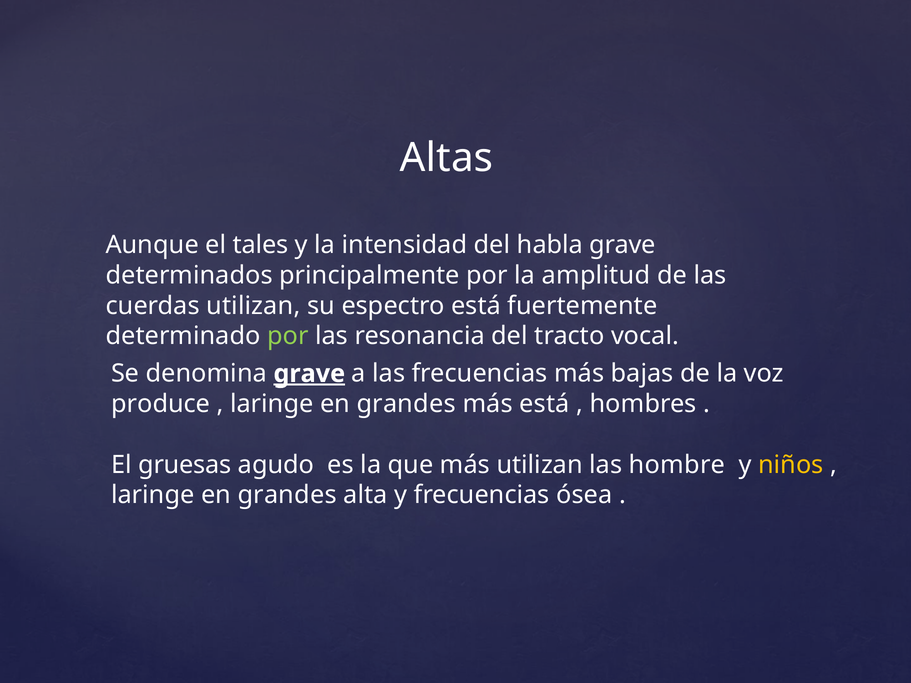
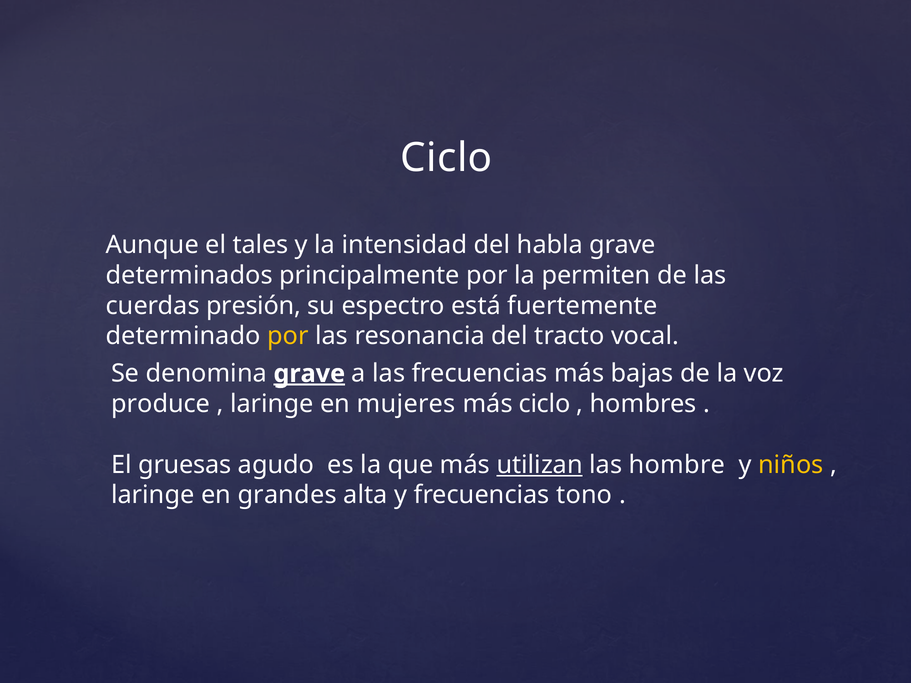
Altas: Altas -> Ciclo (446, 158)
amplitud: amplitud -> permiten (596, 275)
cuerdas utilizan: utilizan -> presión (254, 306)
por colour: light green -> yellow (288, 336)
grandes: grandes -> mujeres (406, 404)
más está: está -> ciclo (545, 404)
utilizan underline: none -> present (540, 465)
ósea: ósea -> tono (584, 495)
